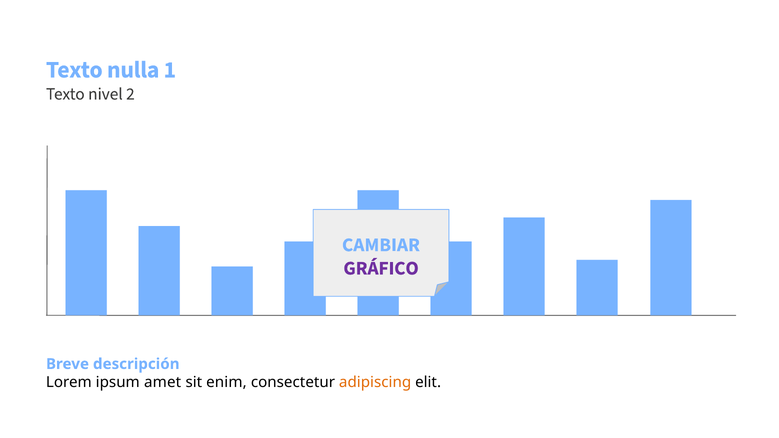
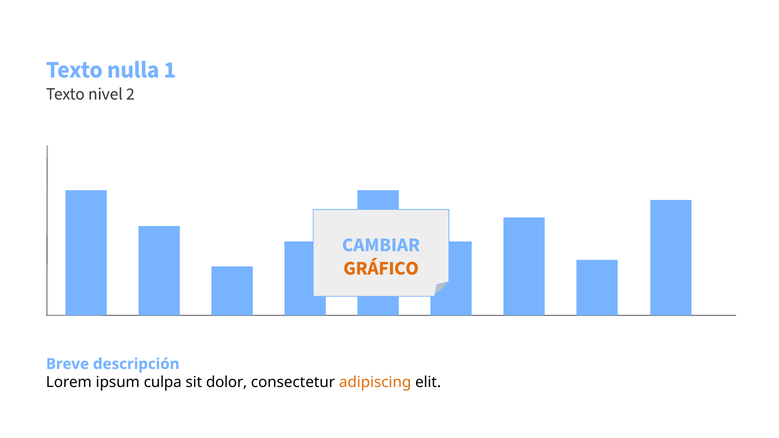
GRÁFICO colour: purple -> orange (381, 268)
amet: amet -> culpa (163, 382)
enim: enim -> dolor (227, 382)
